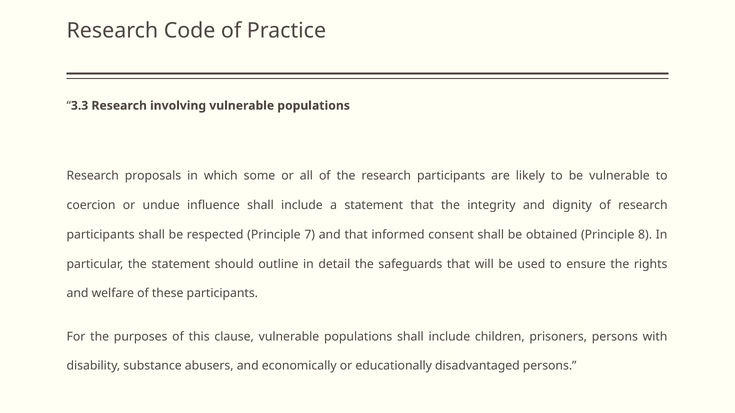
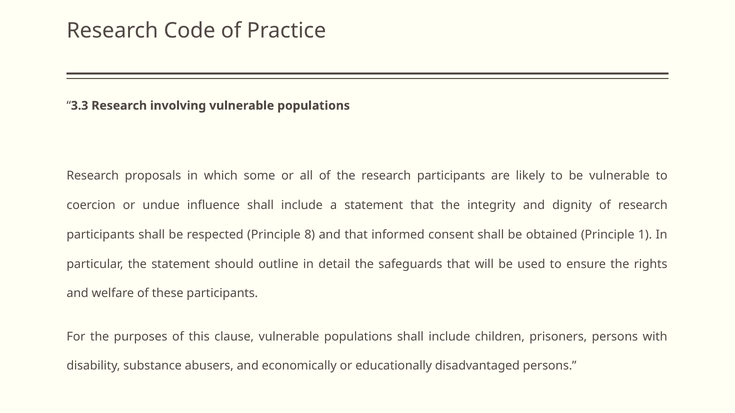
7: 7 -> 8 (310, 235)
8: 8 -> 1 (645, 235)
